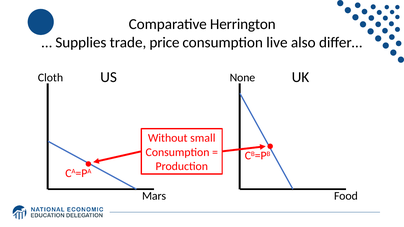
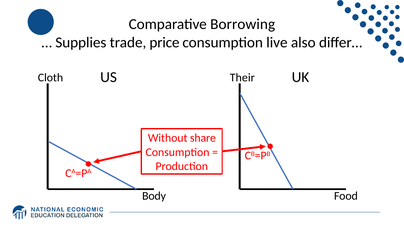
Herrington: Herrington -> Borrowing (243, 24)
None: None -> Their (242, 78)
small: small -> share (203, 138)
Mars: Mars -> Body (154, 196)
